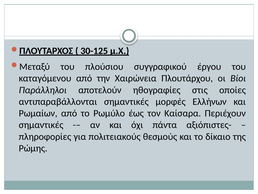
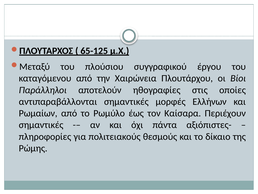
30-125: 30-125 -> 65-125 (94, 51)
